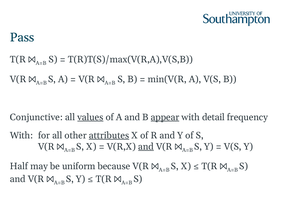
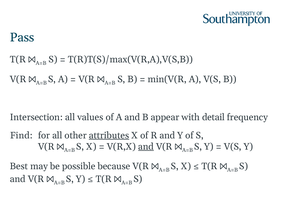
Conjunctive: Conjunctive -> Intersection (36, 118)
values underline: present -> none (90, 118)
appear underline: present -> none (165, 118)
With: With -> Find (21, 136)
Half: Half -> Best (19, 167)
uniform: uniform -> possible (79, 167)
